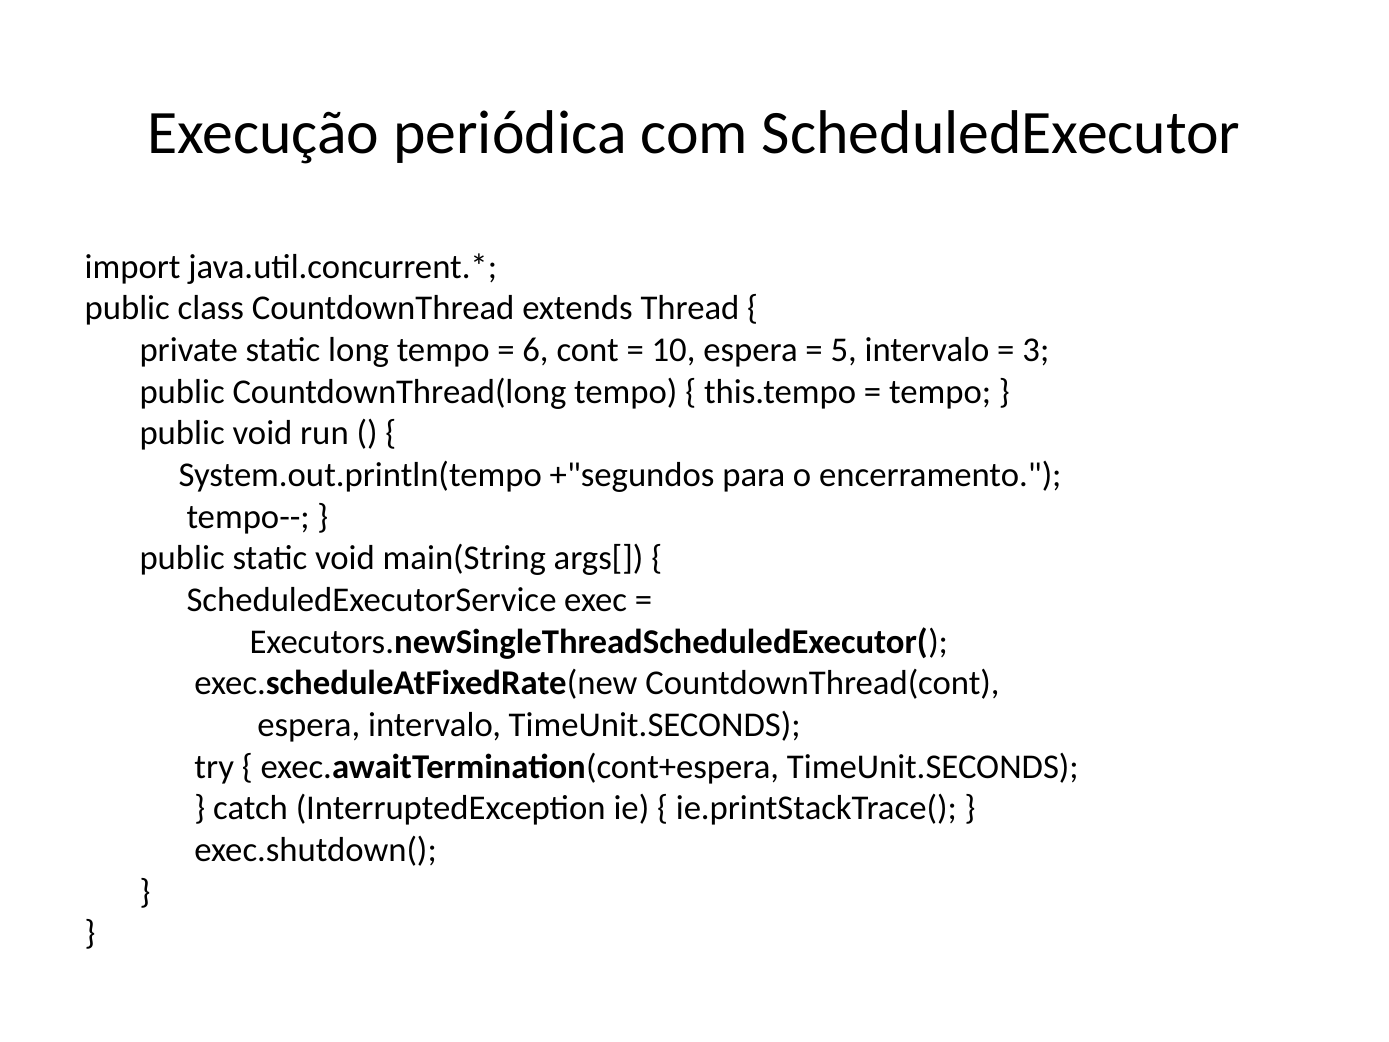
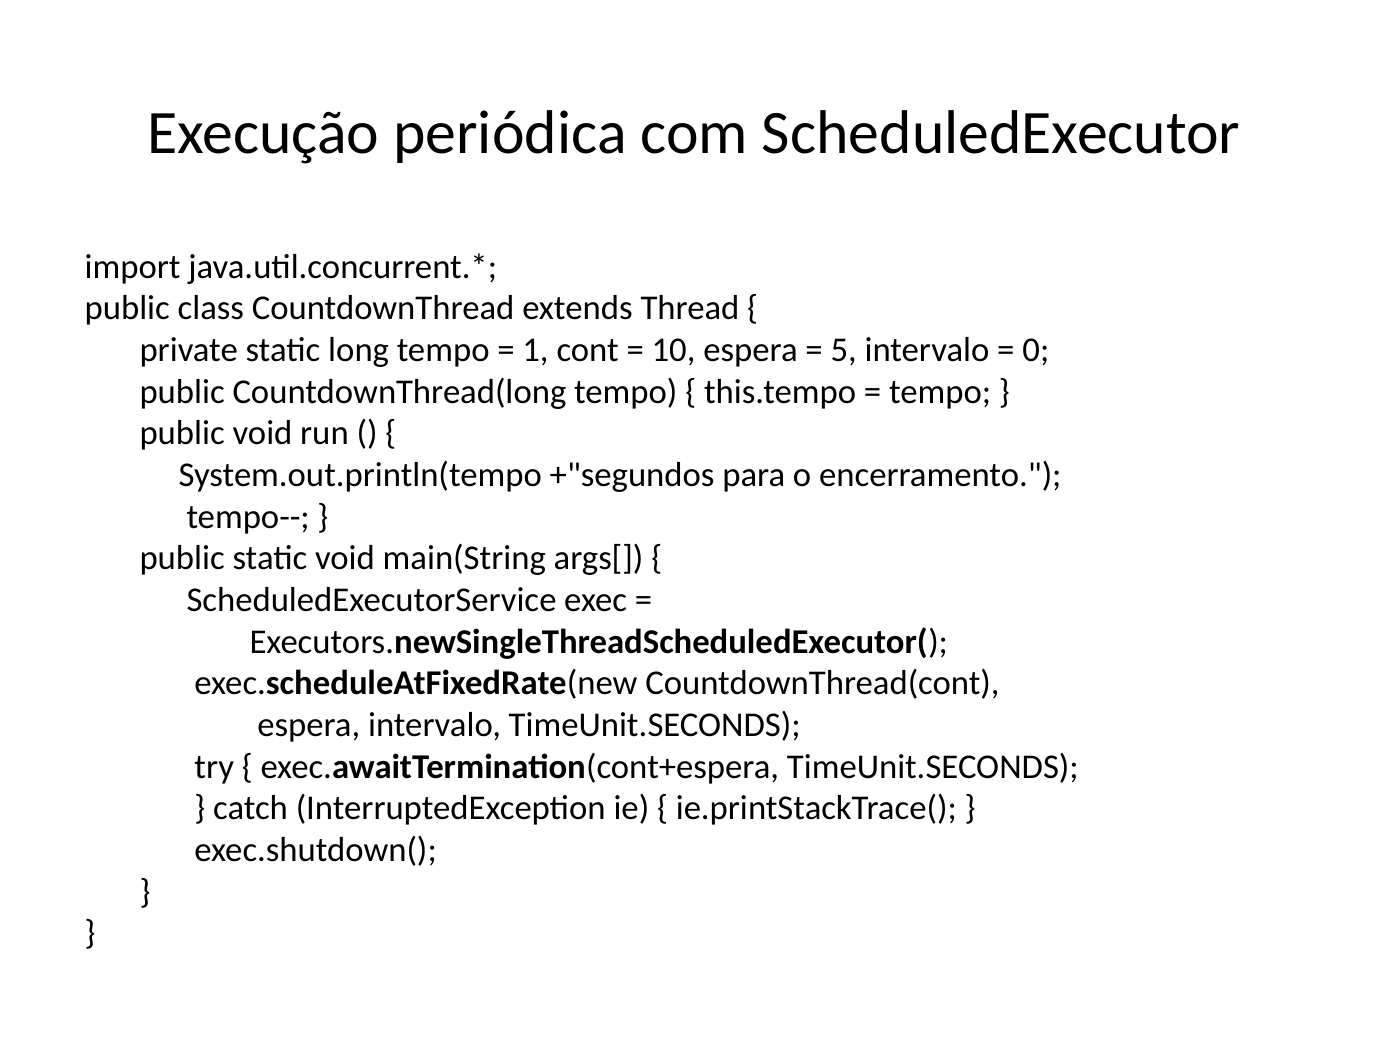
6: 6 -> 1 (536, 350)
3: 3 -> 0 (1036, 350)
